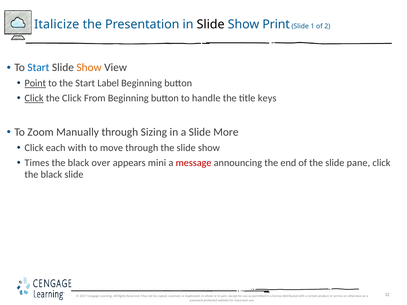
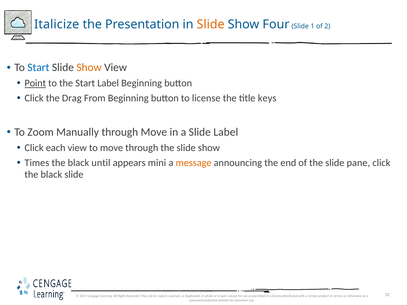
Slide colour: black -> orange (211, 24)
Print: Print -> Four (276, 24)
Click underline: present -> none (34, 98)
the Click: Click -> Drag (72, 98)
to handle: handle -> license (206, 98)
through Sizing: Sizing -> Move (154, 132)
Slide More: More -> Label (226, 132)
each with: with -> view (77, 148)
over: over -> until (101, 163)
message colour: red -> orange (194, 163)
